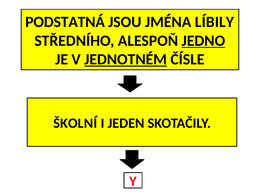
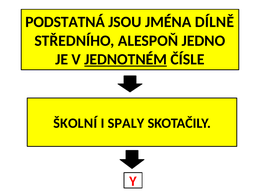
LÍBILY: LÍBILY -> DÍLNĚ (214, 22)
JEDNO underline: present -> none (203, 41)
JEDEN: JEDEN -> SPALY (126, 123)
